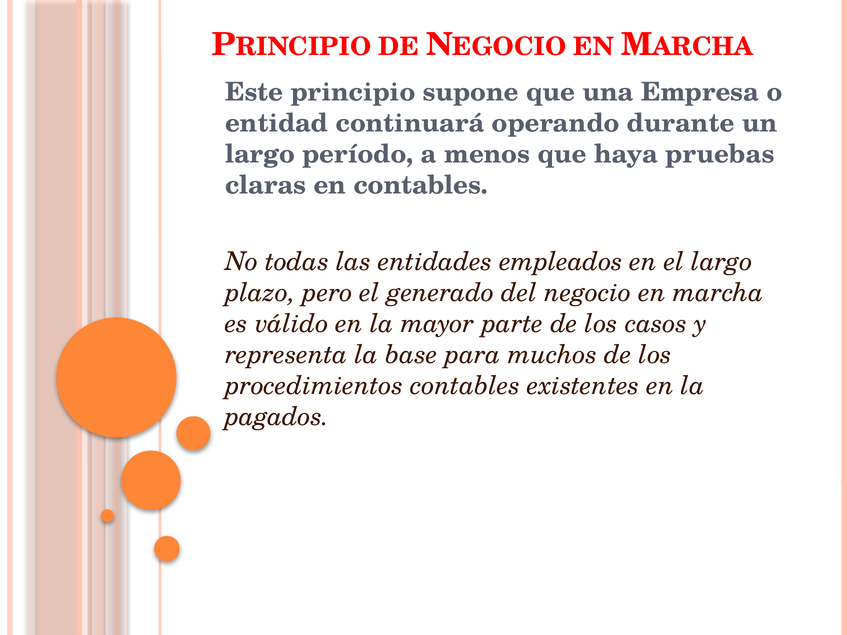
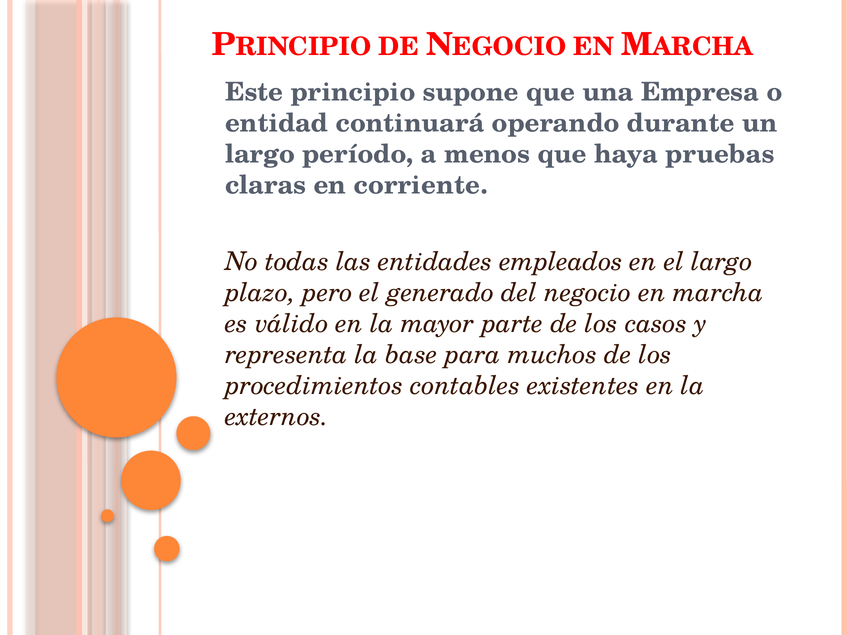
en contables: contables -> corriente (421, 185)
pagados: pagados -> externos (277, 417)
